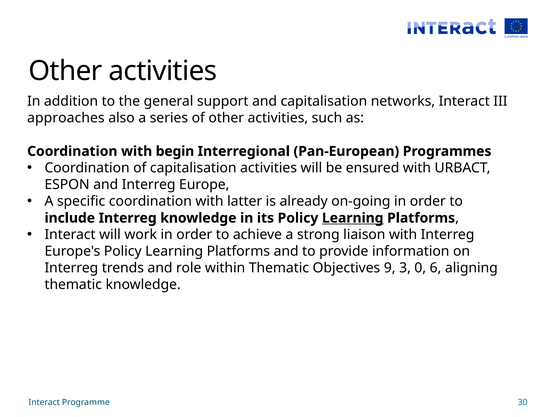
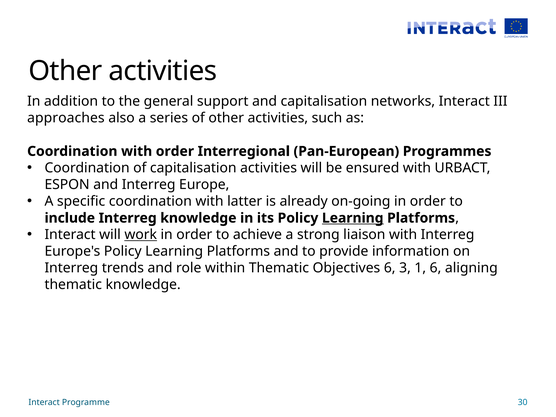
with begin: begin -> order (175, 151)
work underline: none -> present (141, 235)
Objectives 9: 9 -> 6 (390, 268)
0: 0 -> 1 (420, 268)
